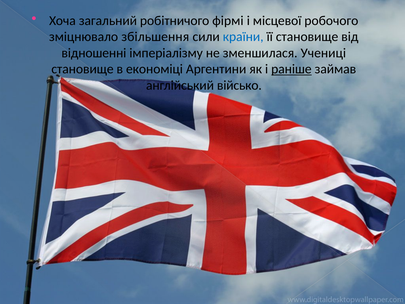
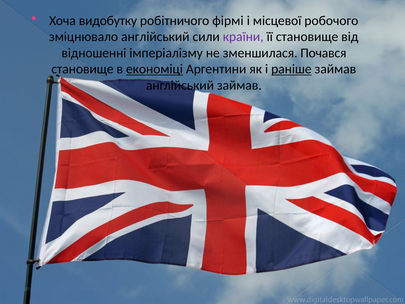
загальний: загальний -> видобутку (108, 21)
зміцнювало збільшення: збільшення -> англійський (155, 37)
країни colour: blue -> purple (243, 37)
Учениці: Учениці -> Почався (323, 53)
економіці underline: none -> present (154, 69)
англійський військо: військо -> займав (239, 85)
